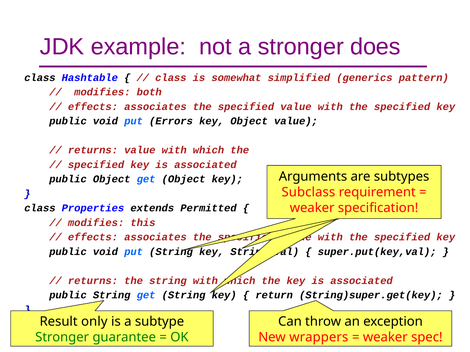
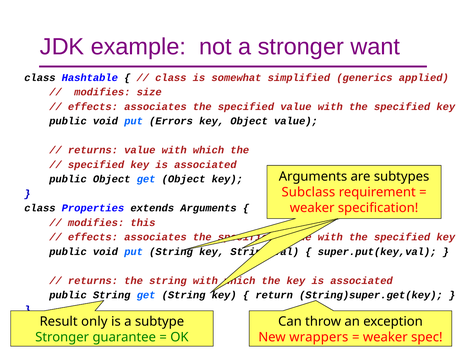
does: does -> want (375, 47)
pattern: pattern -> applied (424, 78)
both: both -> size (149, 92)
extends Permitted: Permitted -> Arguments (208, 208)
